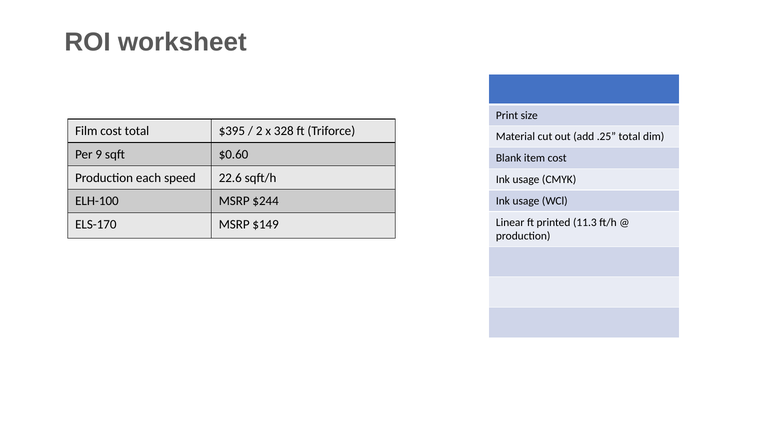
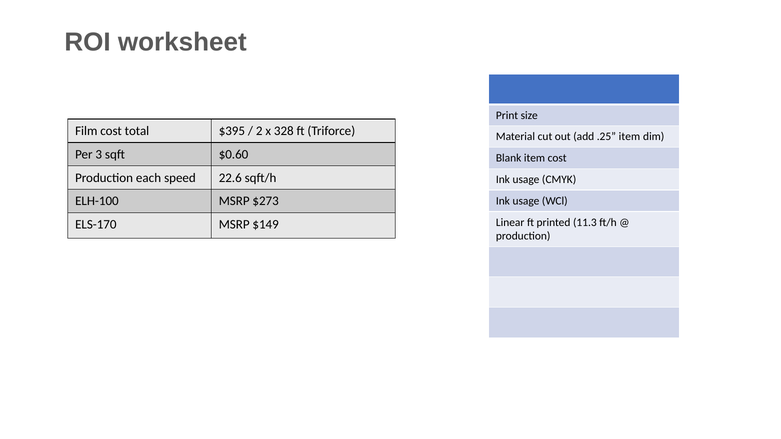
.25 total: total -> item (629, 137)
9: 9 -> 3 (99, 154)
$244: $244 -> $273 (266, 201)
